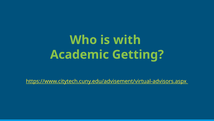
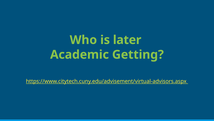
with: with -> later (127, 40)
